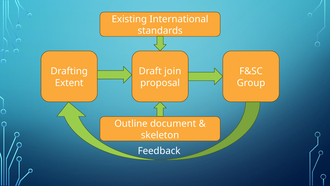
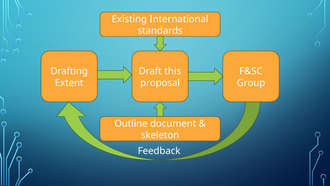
join: join -> this (173, 71)
